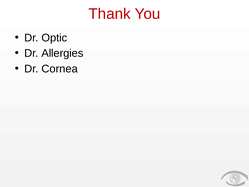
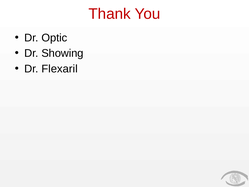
Allergies: Allergies -> Showing (62, 53)
Cornea: Cornea -> Flexaril (60, 69)
